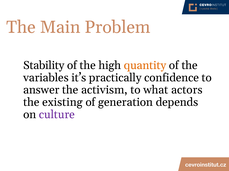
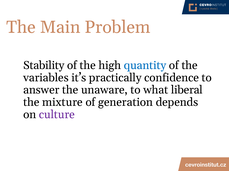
quantity colour: orange -> blue (145, 66)
activism: activism -> unaware (104, 90)
actors: actors -> liberal (187, 90)
existing: existing -> mixture (62, 103)
